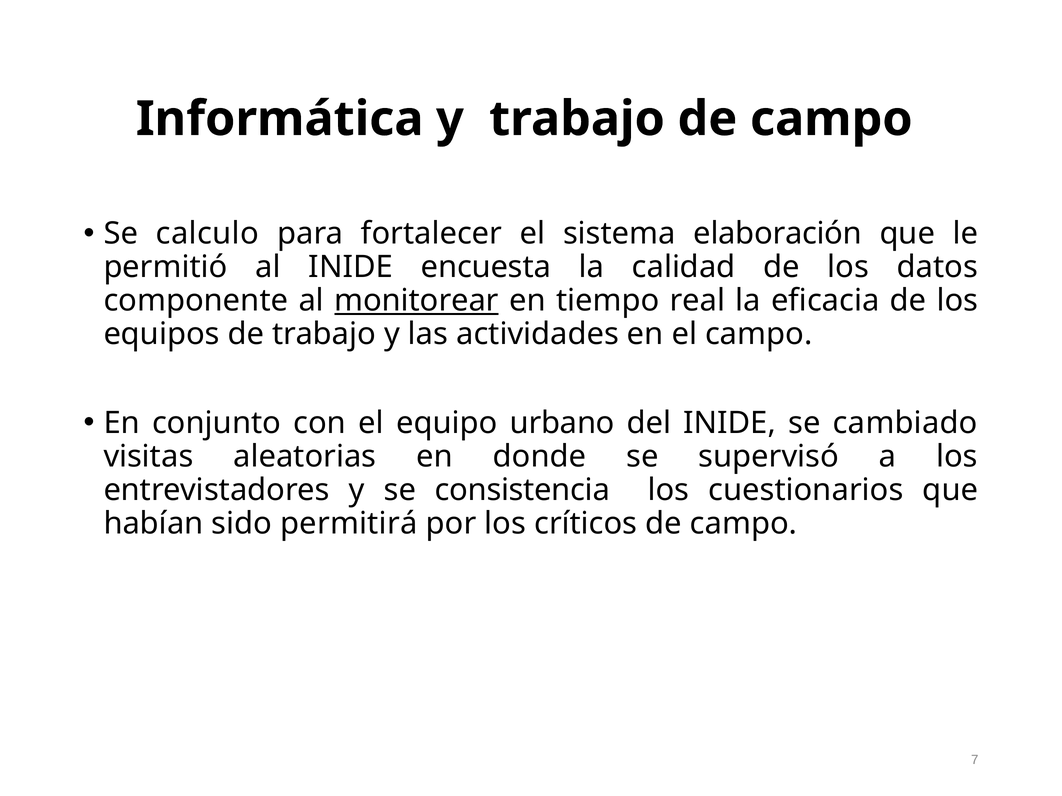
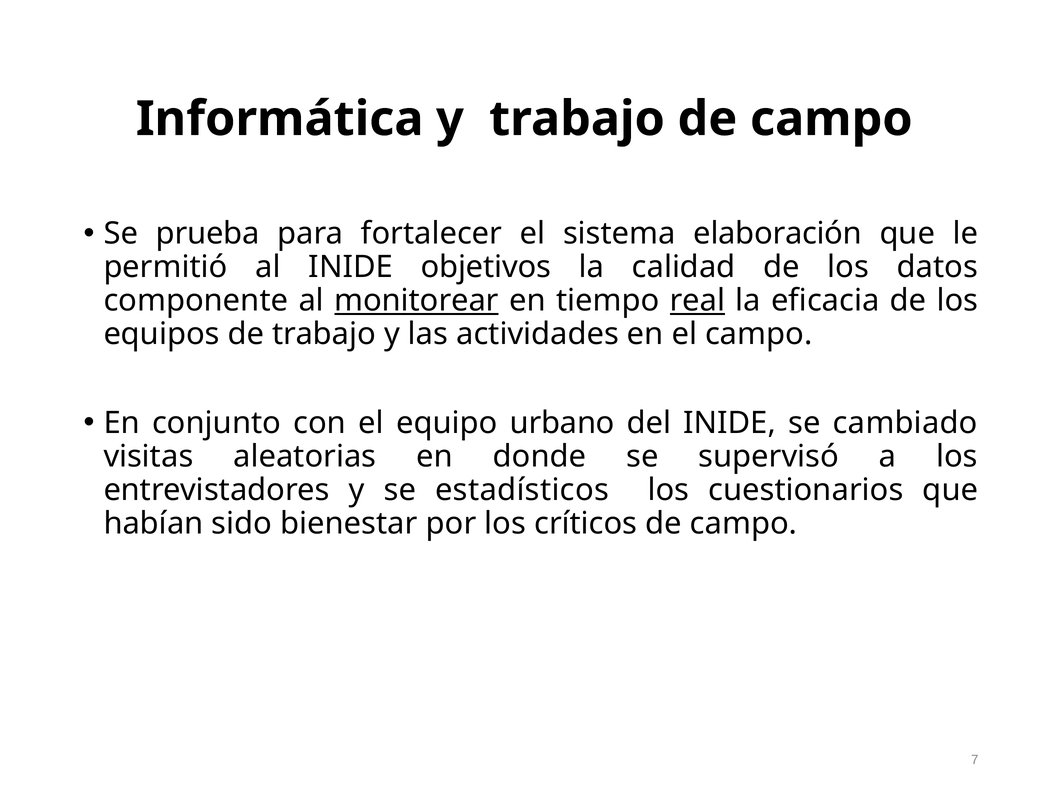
calculo: calculo -> prueba (208, 234)
encuesta: encuesta -> objetivos (486, 267)
real underline: none -> present (697, 301)
consistencia: consistencia -> estadísticos (522, 490)
permitirá: permitirá -> bienestar (349, 524)
